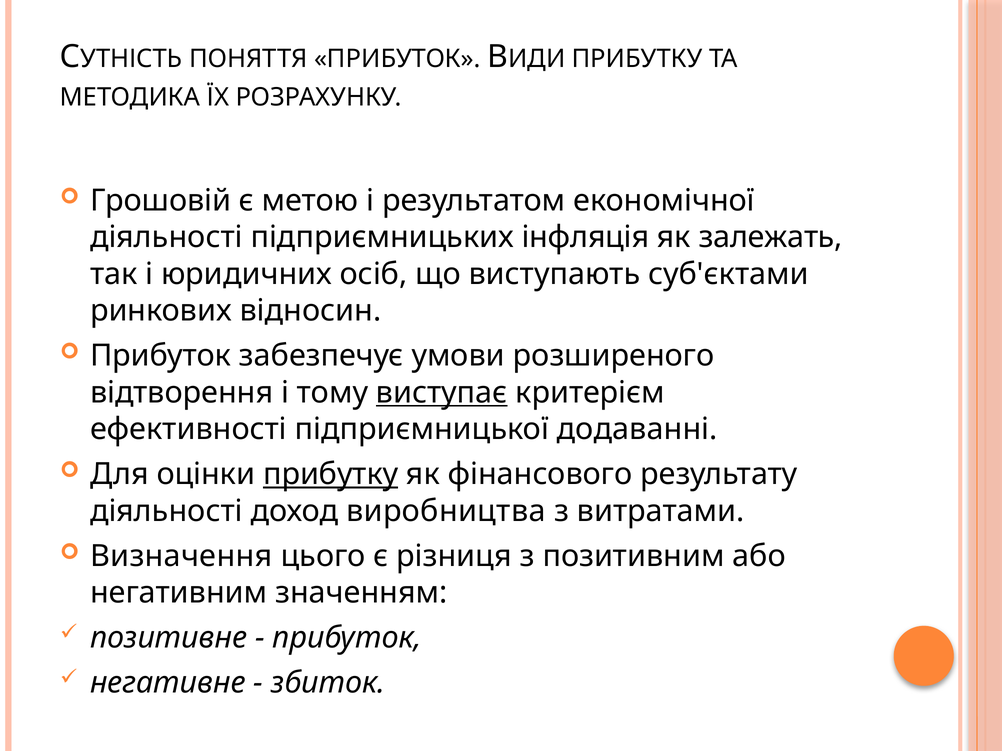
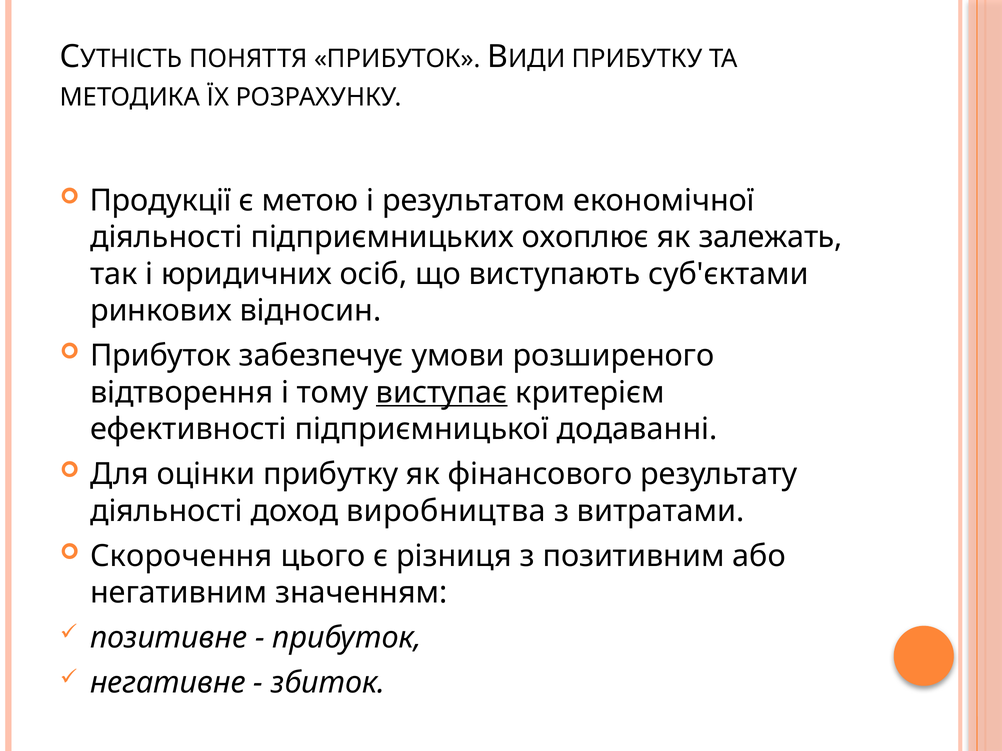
Грошовій: Грошовій -> Продукції (161, 201)
інфляція: інфляція -> охоплює (585, 238)
прибутку underline: present -> none (331, 475)
Визначення: Визначення -> Скорочення (181, 556)
